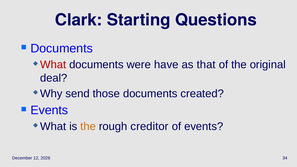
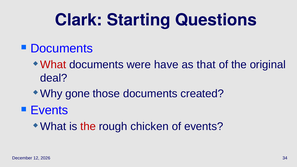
send: send -> gone (78, 94)
the colour: orange -> red (88, 127)
creditor: creditor -> chicken (150, 127)
